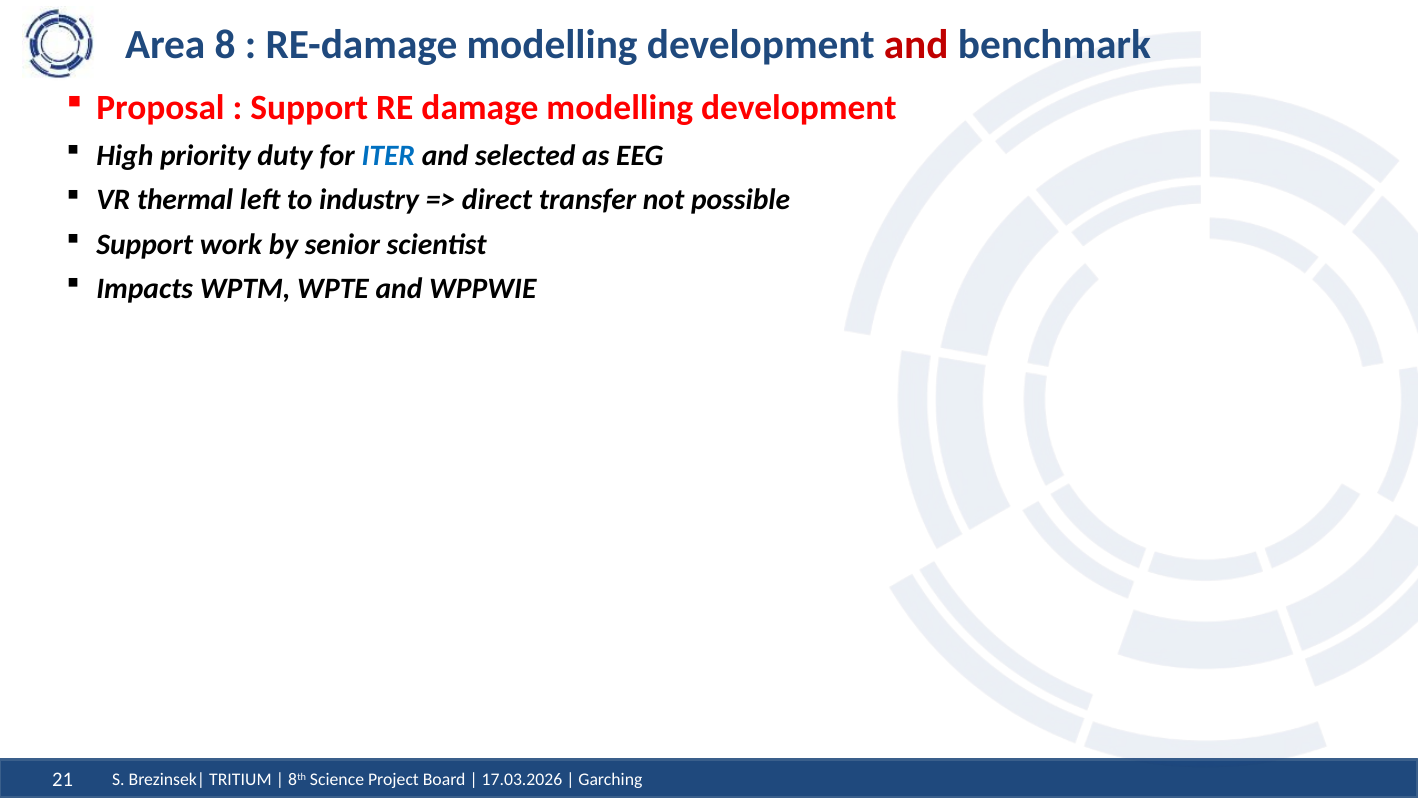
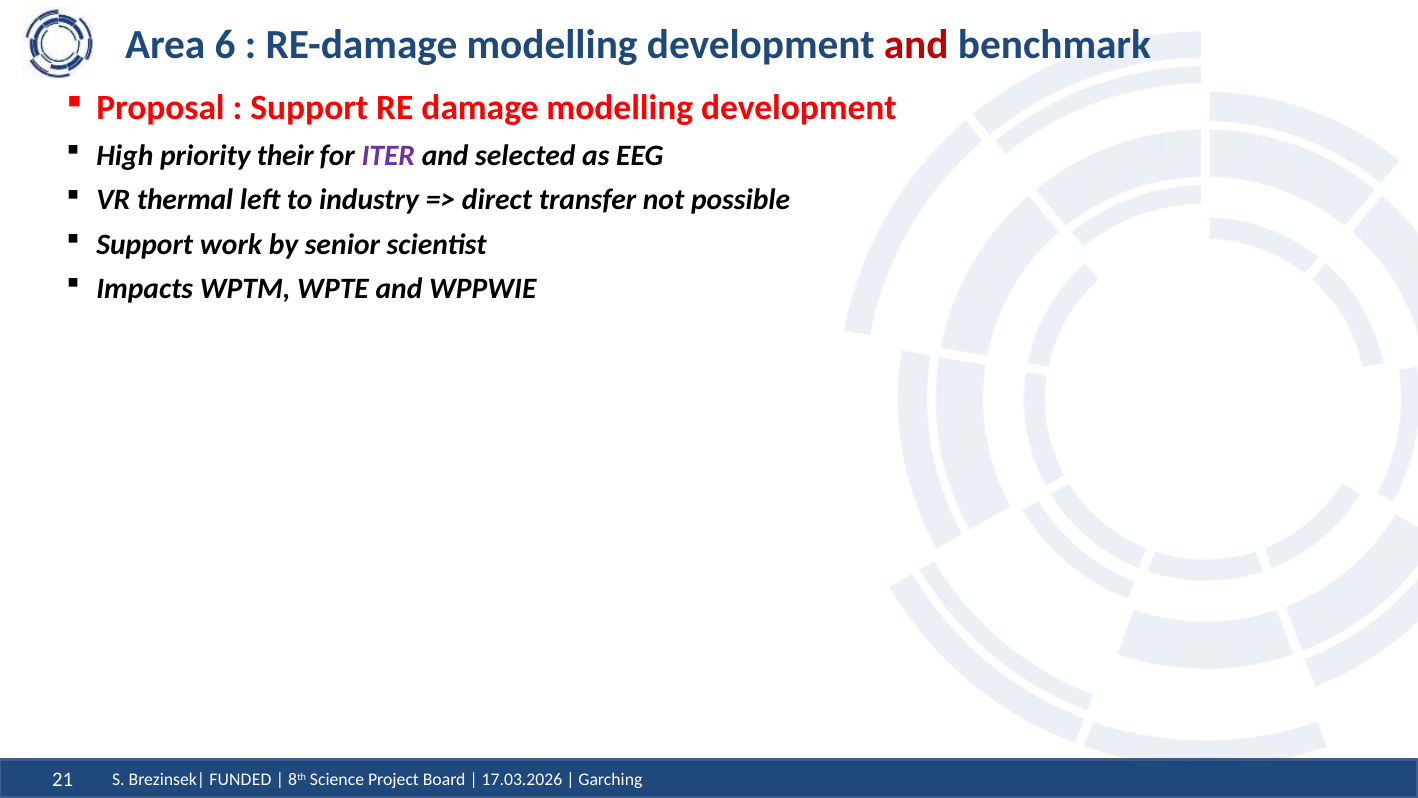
8: 8 -> 6 (225, 45)
duty: duty -> their (285, 156)
ITER colour: blue -> purple (388, 156)
TRITIUM: TRITIUM -> FUNDED (240, 779)
